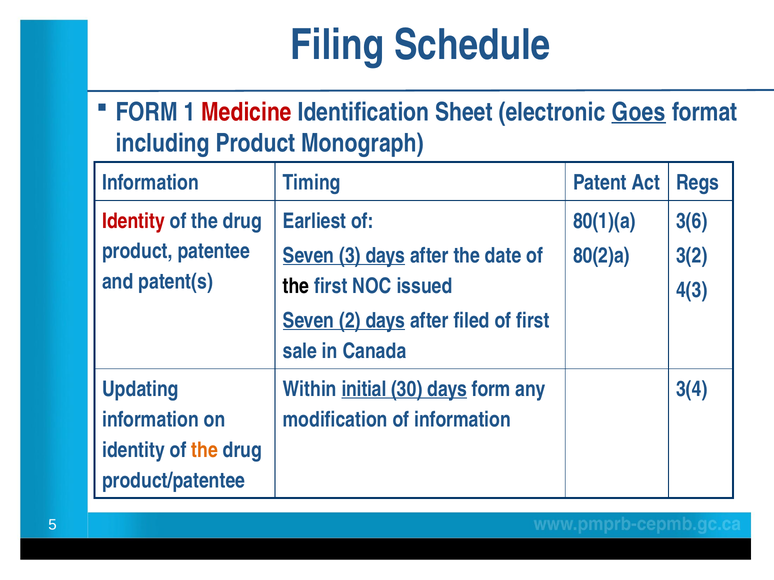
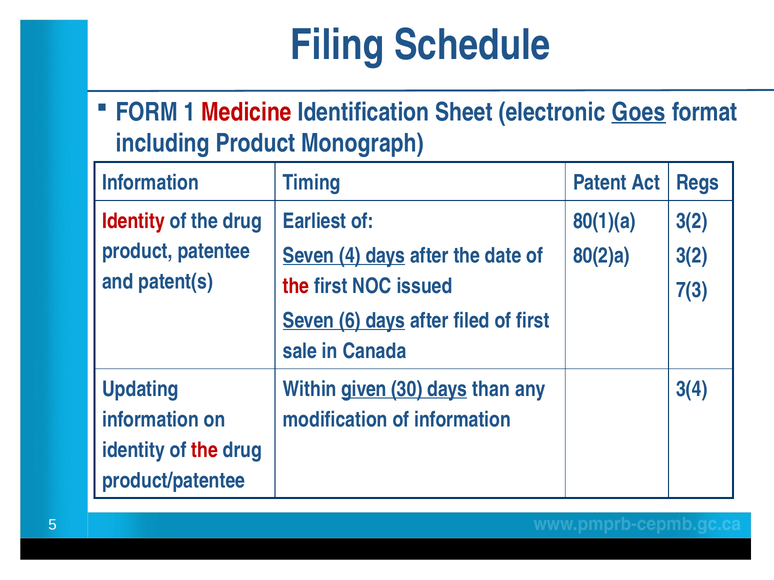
3(6: 3(6 -> 3(2 (692, 221)
3: 3 -> 4 (350, 256)
the colour: black -> red (296, 286)
4(3: 4(3 -> 7(3 (692, 291)
2: 2 -> 6 (350, 321)
initial: initial -> given (364, 390)
days form: form -> than (491, 390)
the colour: orange -> red (205, 451)
